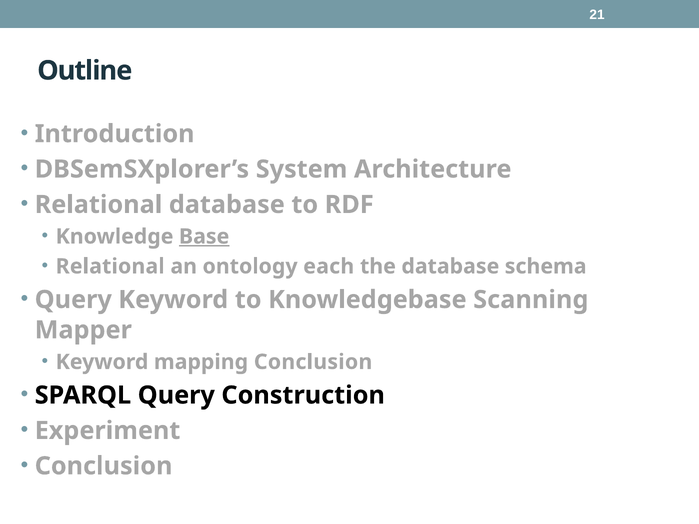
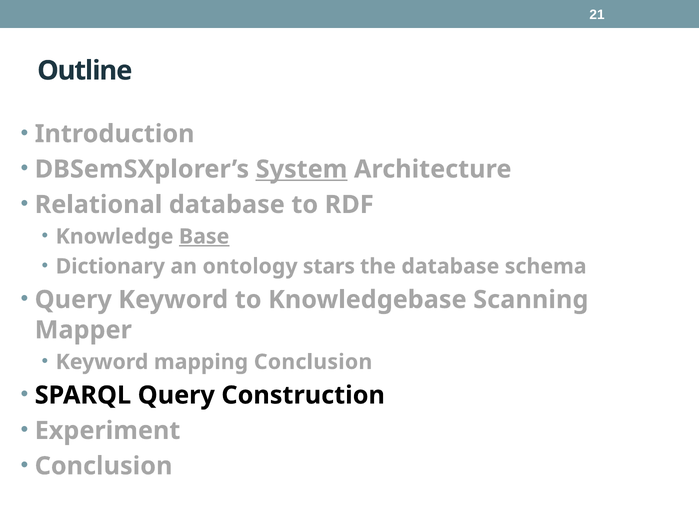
System underline: none -> present (302, 169)
Relational: Relational -> Dictionary (110, 267)
each: each -> stars (329, 267)
